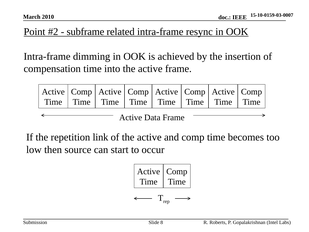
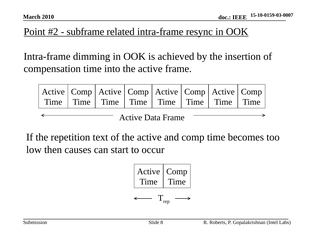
link: link -> text (100, 137)
source: source -> causes (78, 150)
